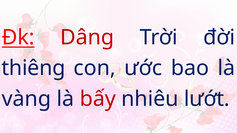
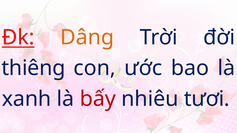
Dâng colour: red -> orange (87, 37)
vàng: vàng -> xanh (26, 99)
lướt: lướt -> tươi (207, 99)
